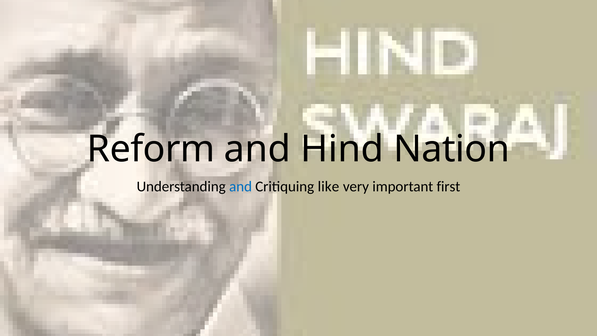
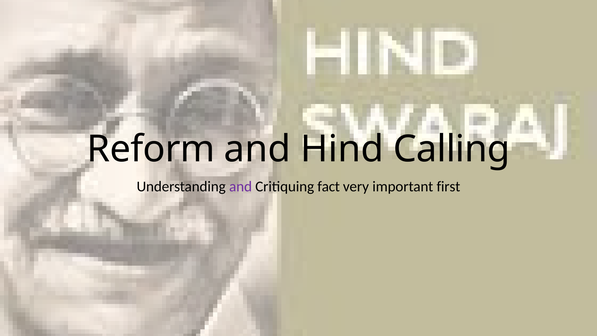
Nation: Nation -> Calling (452, 149)
and colour: blue -> purple (241, 187)
like: like -> fact (329, 187)
